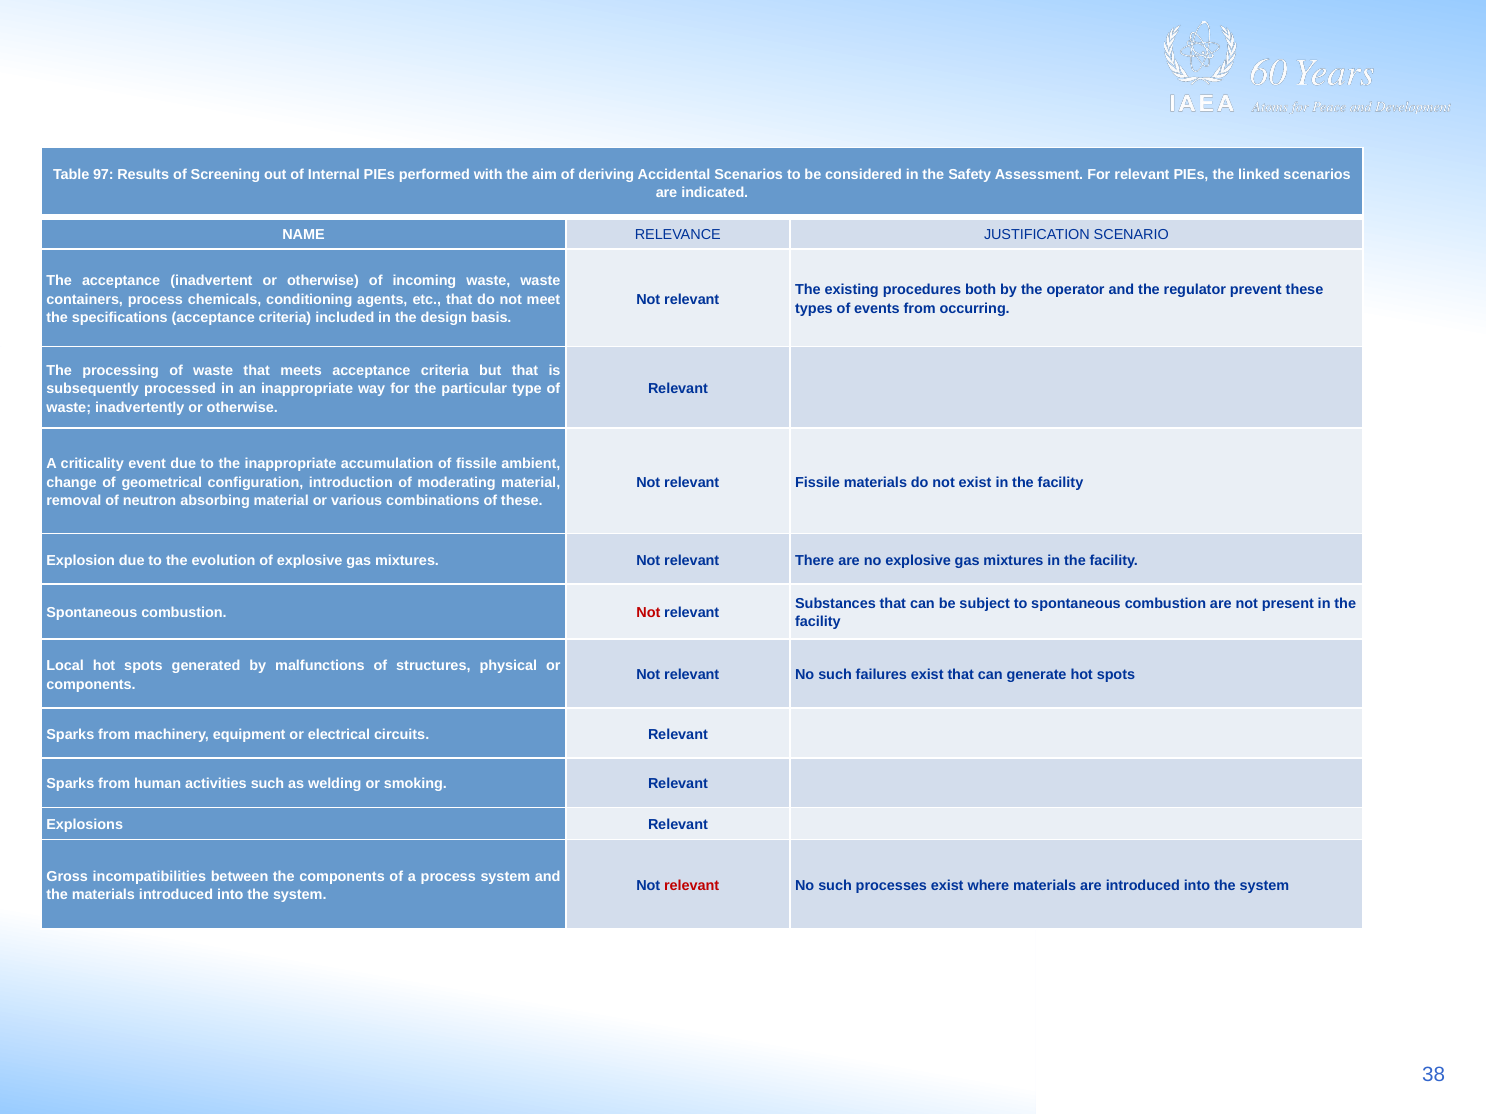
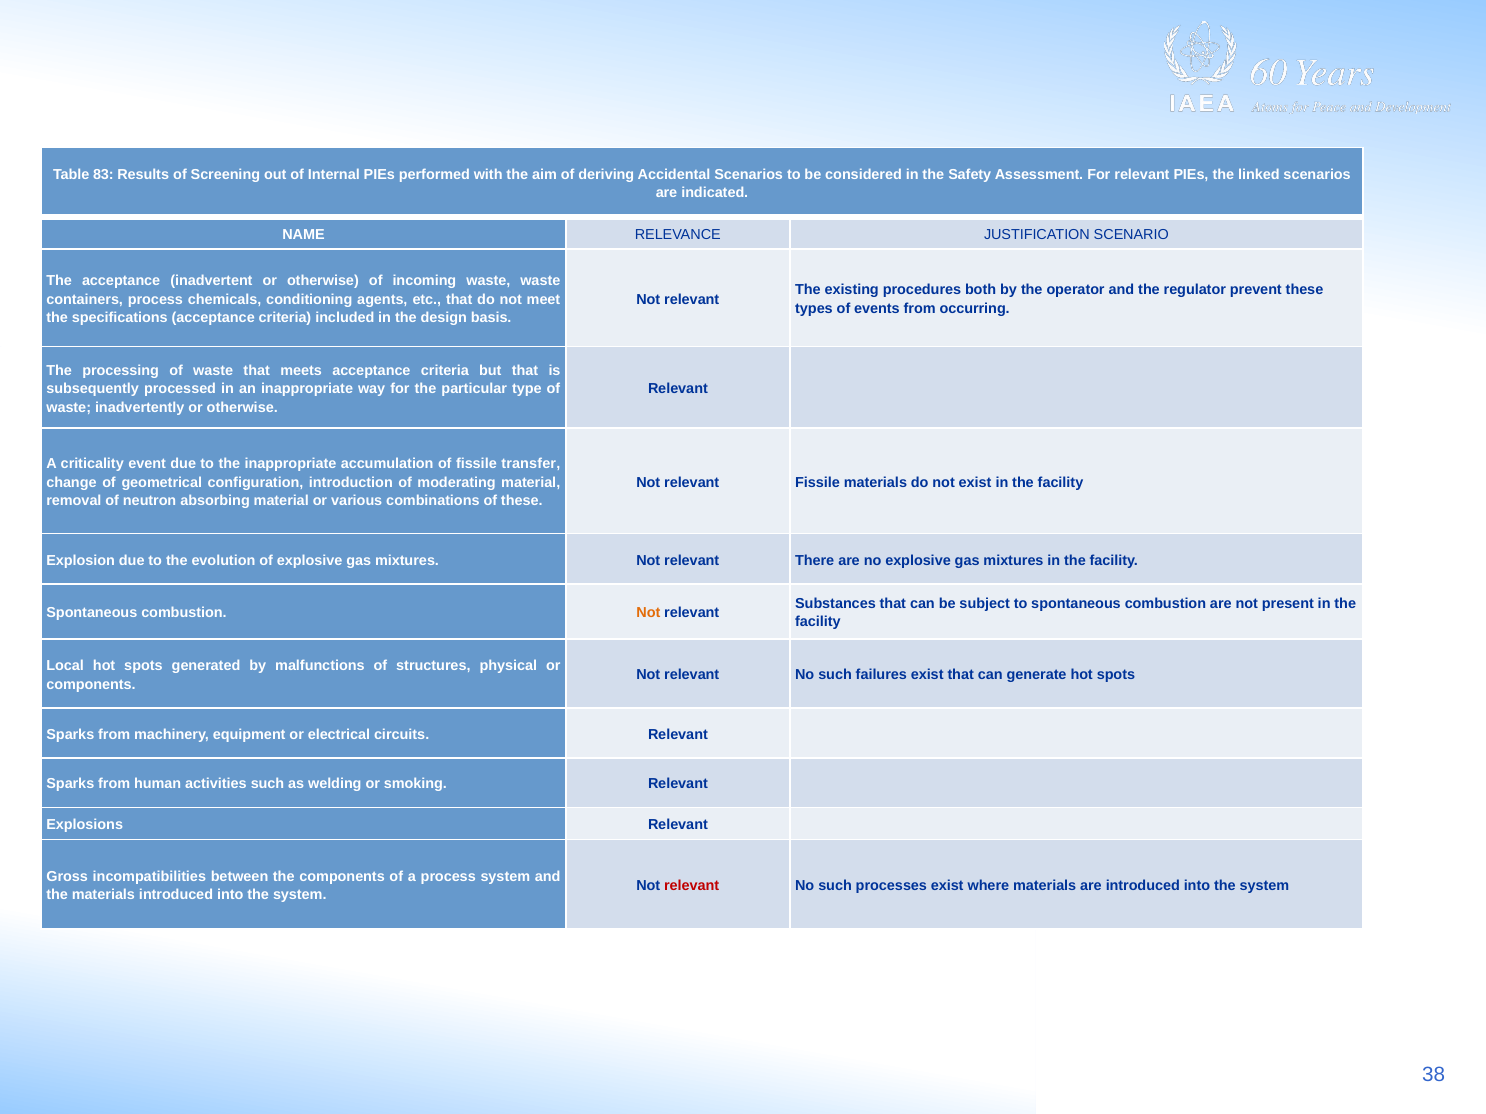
97: 97 -> 83 (103, 175)
ambient: ambient -> transfer (531, 464)
Not colour: red -> orange (648, 613)
